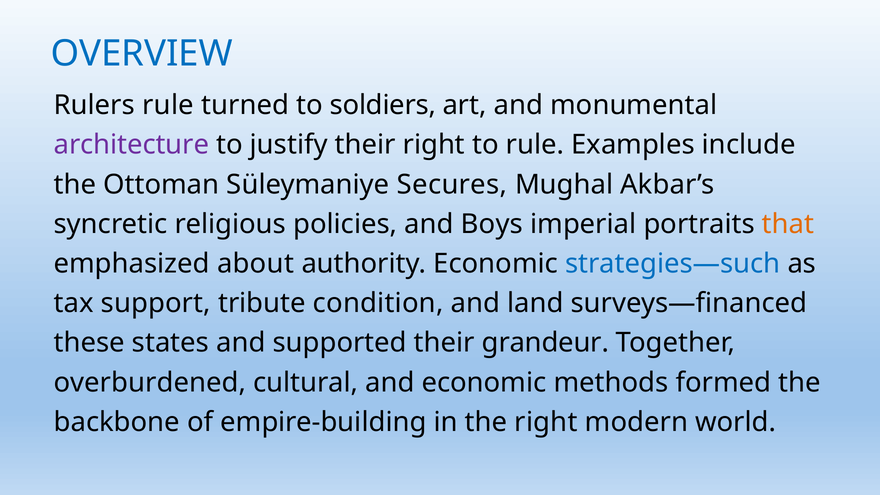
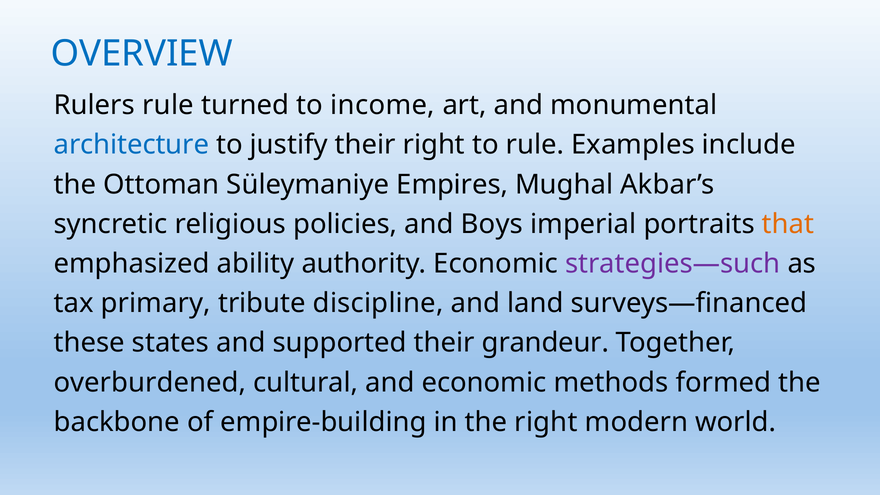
soldiers: soldiers -> income (383, 105)
architecture colour: purple -> blue (131, 145)
Secures: Secures -> Empires (452, 185)
about: about -> ability (256, 264)
strategies—such colour: blue -> purple (673, 264)
support: support -> primary (156, 303)
condition: condition -> discipline (378, 303)
